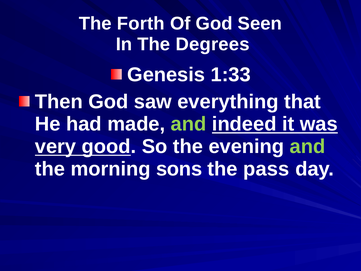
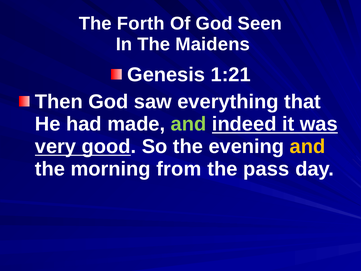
Degrees: Degrees -> Maidens (213, 44)
1:33: 1:33 -> 1:21 (231, 75)
and colour: light green -> yellow (308, 146)
sons: sons -> from (179, 169)
